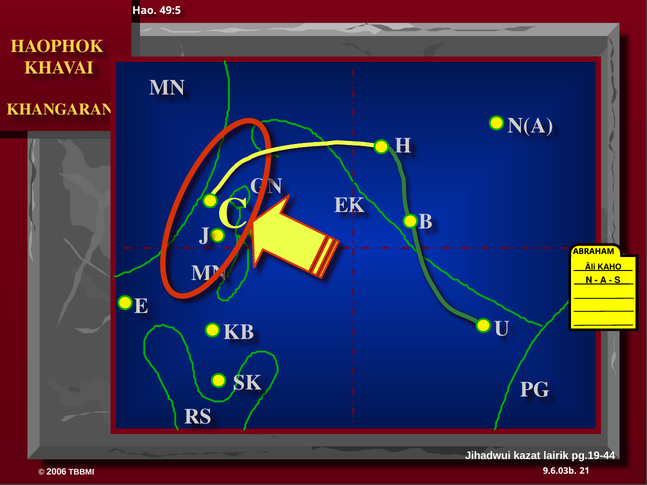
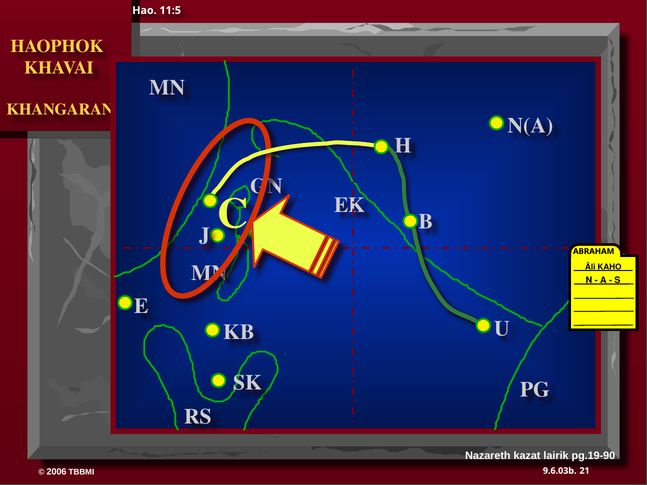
49:5: 49:5 -> 11:5 (170, 10)
Jihadwui: Jihadwui -> Nazareth (488, 456)
pg.19-44: pg.19-44 -> pg.19-90 (593, 456)
